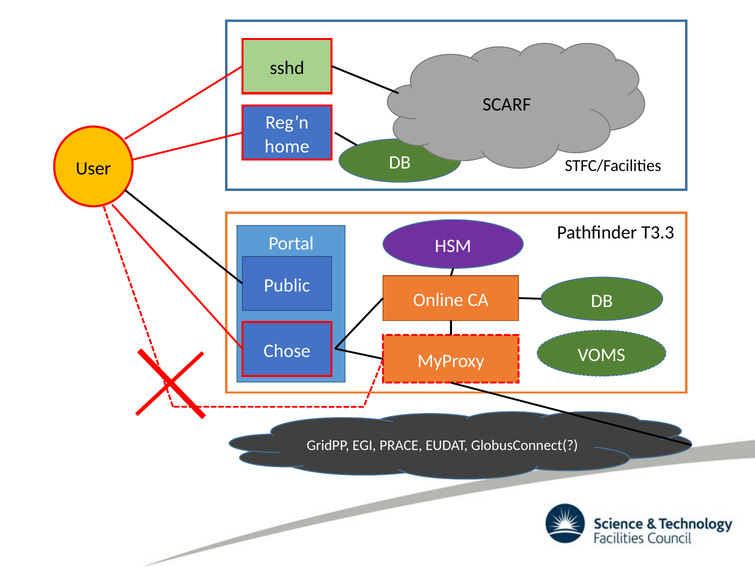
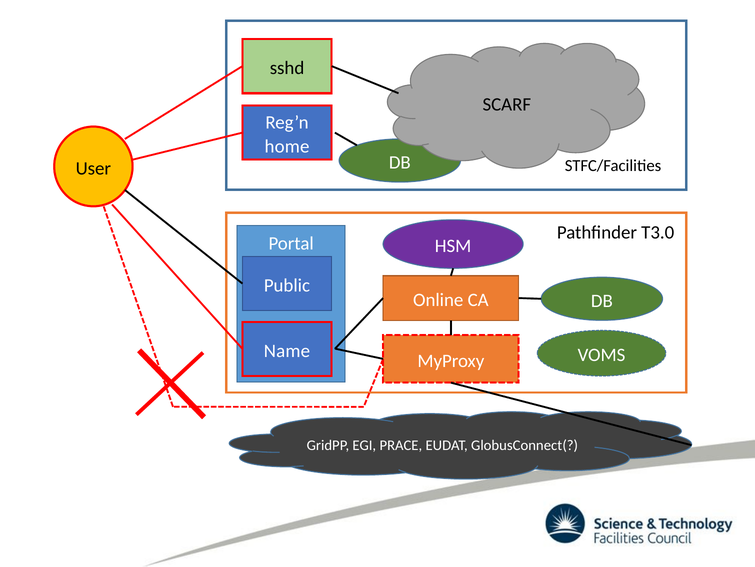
T3.3: T3.3 -> T3.0 (658, 232)
Chose: Chose -> Name (287, 350)
